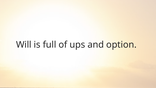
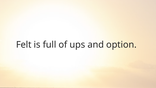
Will: Will -> Felt (24, 45)
